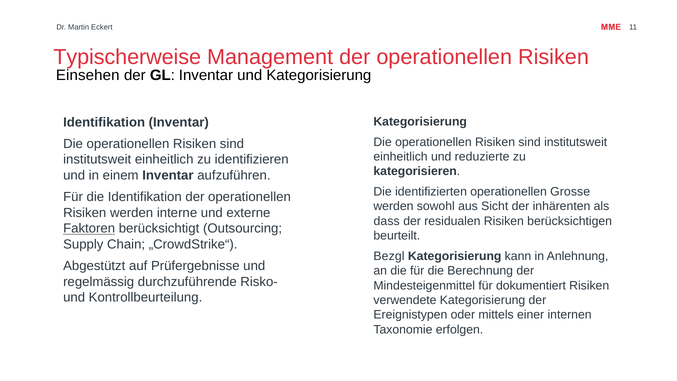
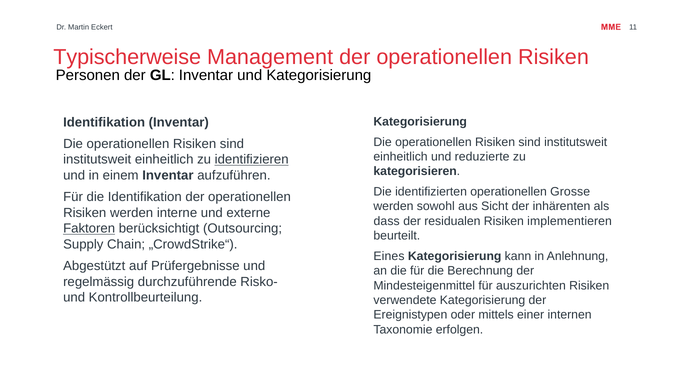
Einsehen: Einsehen -> Personen (88, 75)
identifizieren underline: none -> present (252, 160)
berücksichtigen: berücksichtigen -> implementieren (570, 221)
Bezgl: Bezgl -> Eines (389, 256)
dokumentiert: dokumentiert -> auszurichten (531, 285)
